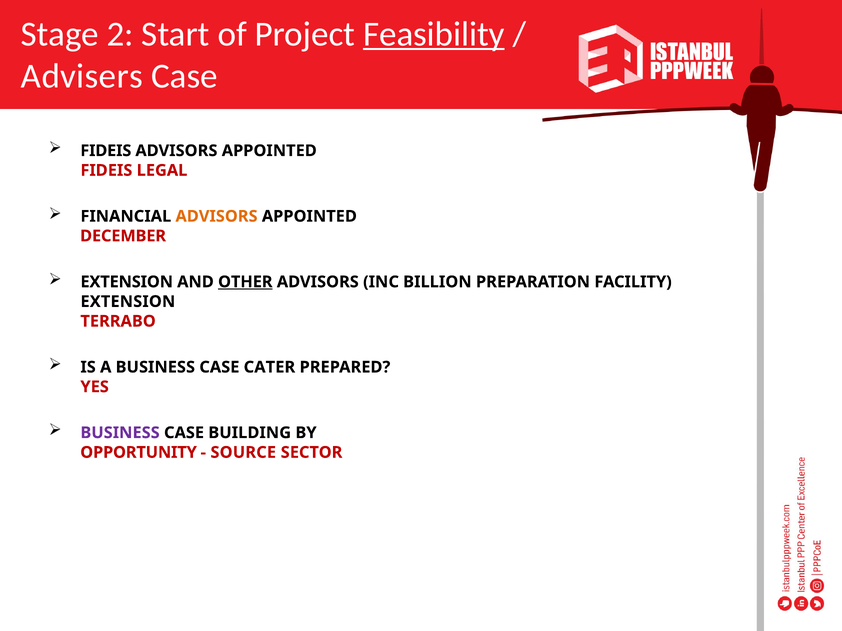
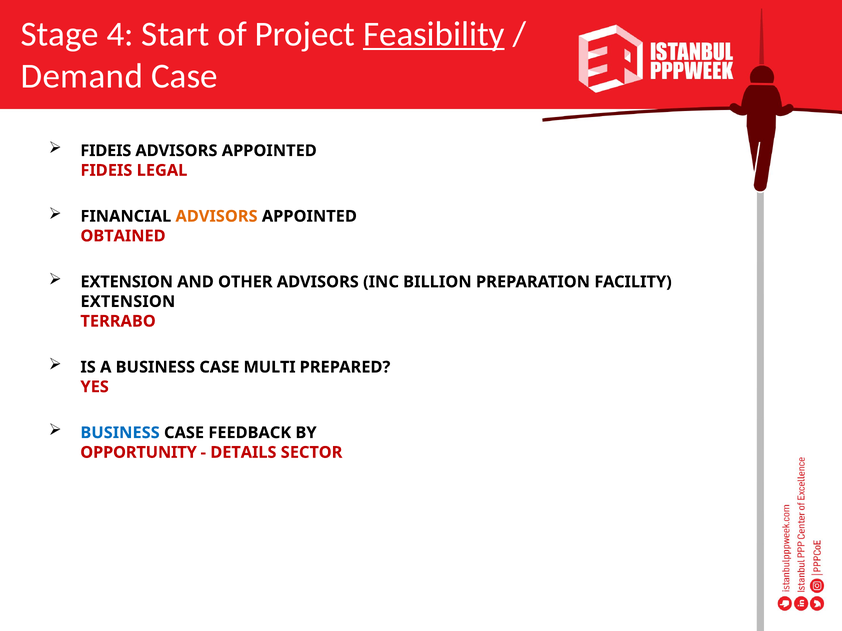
2: 2 -> 4 (120, 34)
Advisers: Advisers -> Demand (82, 76)
DECEMBER: DECEMBER -> OBTAINED (123, 236)
OTHER underline: present -> none (245, 282)
CATER: CATER -> MULTI (270, 367)
BUSINESS colour: purple -> blue (120, 433)
BUILDING: BUILDING -> FEEDBACK (250, 433)
SOURCE: SOURCE -> DETAILS (243, 453)
